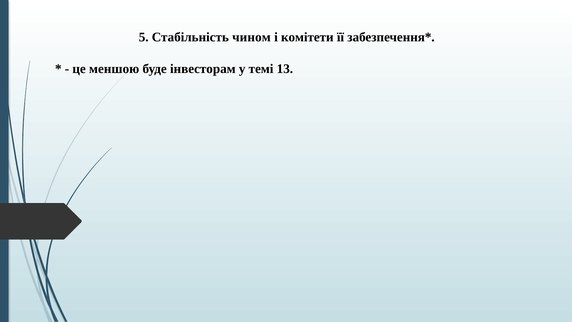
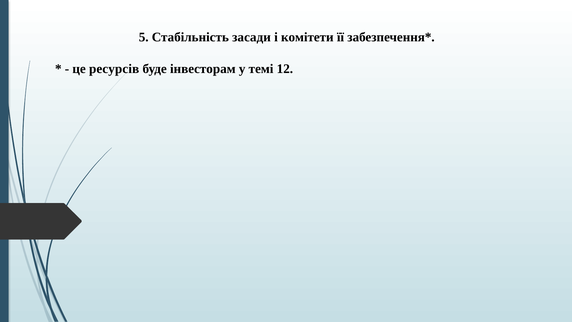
чином: чином -> засади (252, 37)
меншою: меншою -> ресурсів (114, 69)
13: 13 -> 12 (285, 69)
